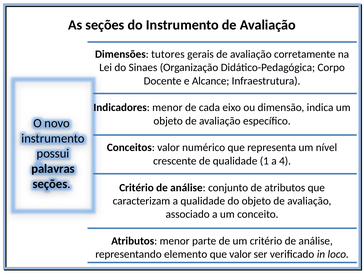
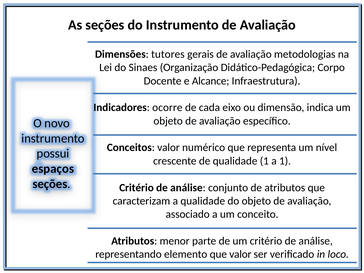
corretamente: corretamente -> metodologias (305, 54)
Indicadores menor: menor -> ocorre (167, 108)
a 4: 4 -> 1 (285, 161)
palavras: palavras -> espaços (53, 169)
